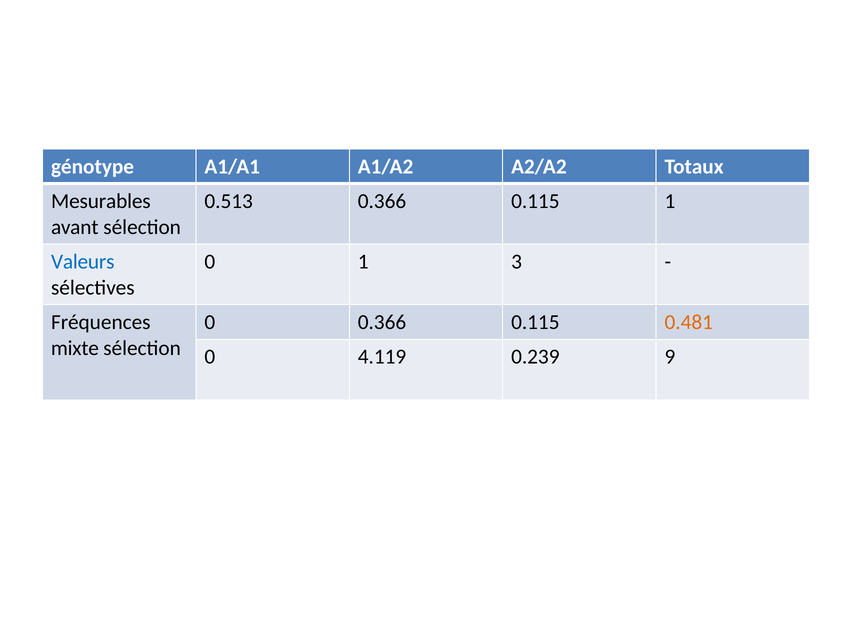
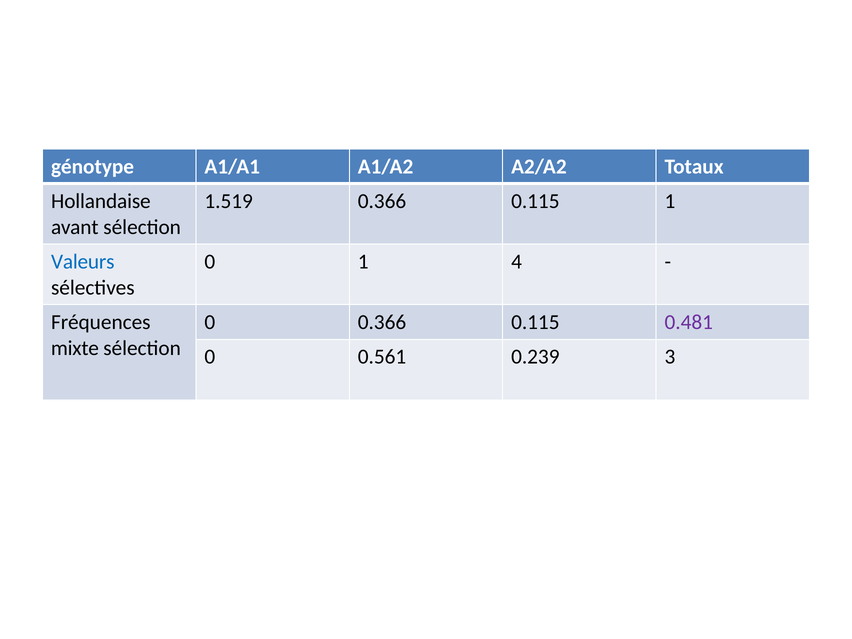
Mesurables: Mesurables -> Hollandaise (101, 201)
0.513: 0.513 -> 1.519 (229, 201)
3: 3 -> 4 (517, 262)
0.481 colour: orange -> purple (689, 322)
4.119: 4.119 -> 0.561 (382, 357)
9: 9 -> 3 (670, 357)
